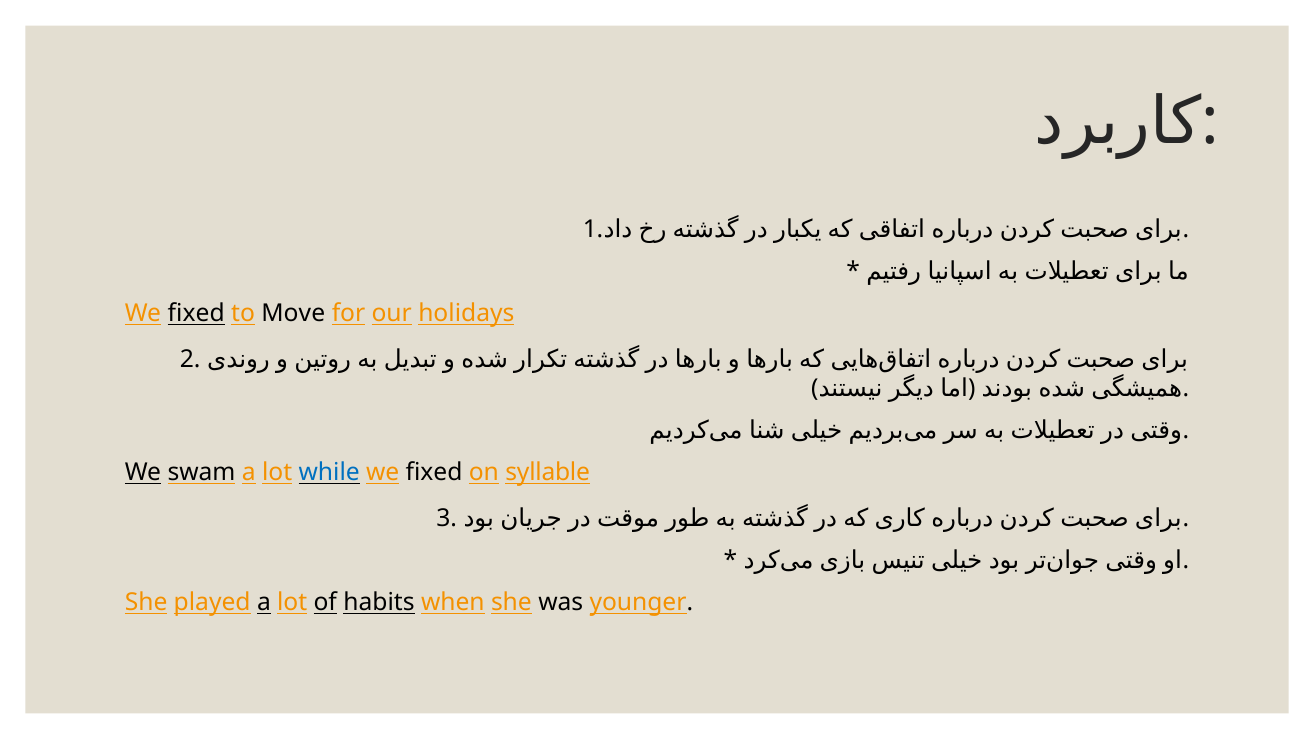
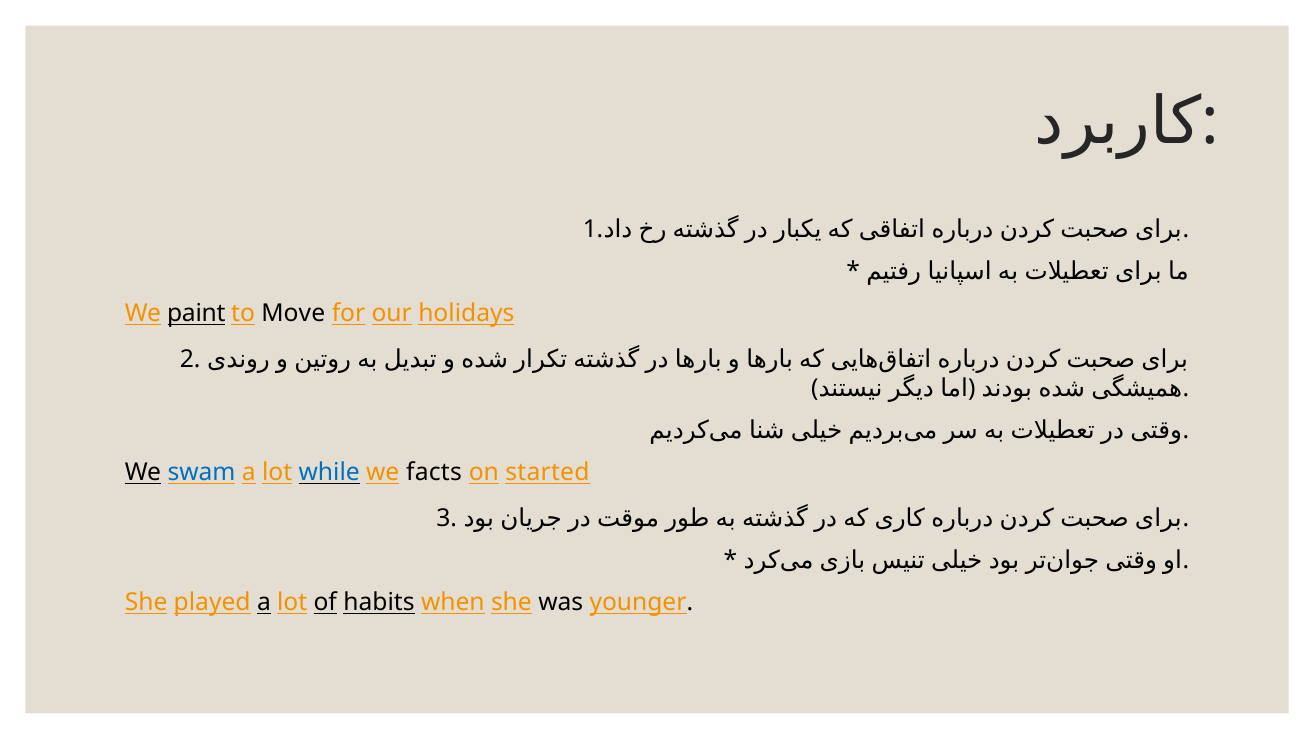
fixed: fixed -> paint (196, 313)
swam colour: black -> blue (201, 473)
fixed: fixed -> facts (434, 473)
syllable: syllable -> started (547, 473)
